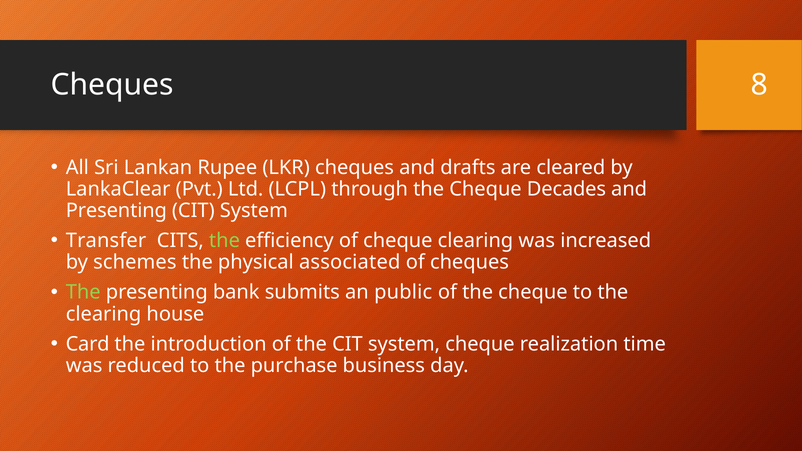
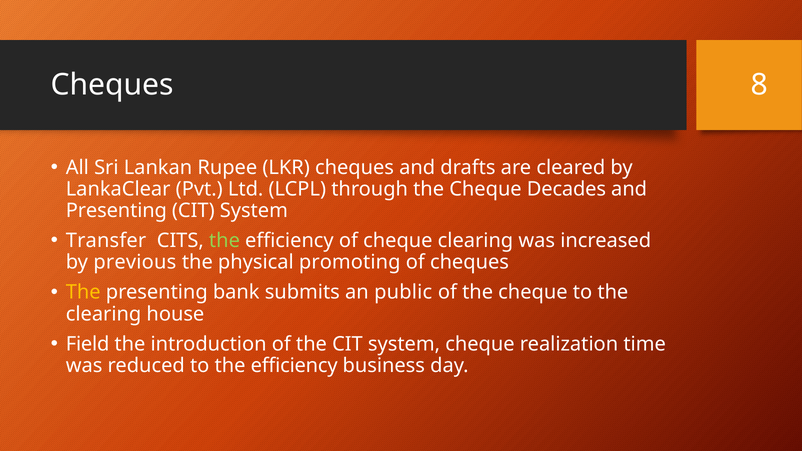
schemes: schemes -> previous (135, 262)
associated: associated -> promoting (350, 262)
The colour: light green -> yellow (83, 292)
Card: Card -> Field (88, 344)
to the purchase: purchase -> efficiency (294, 366)
